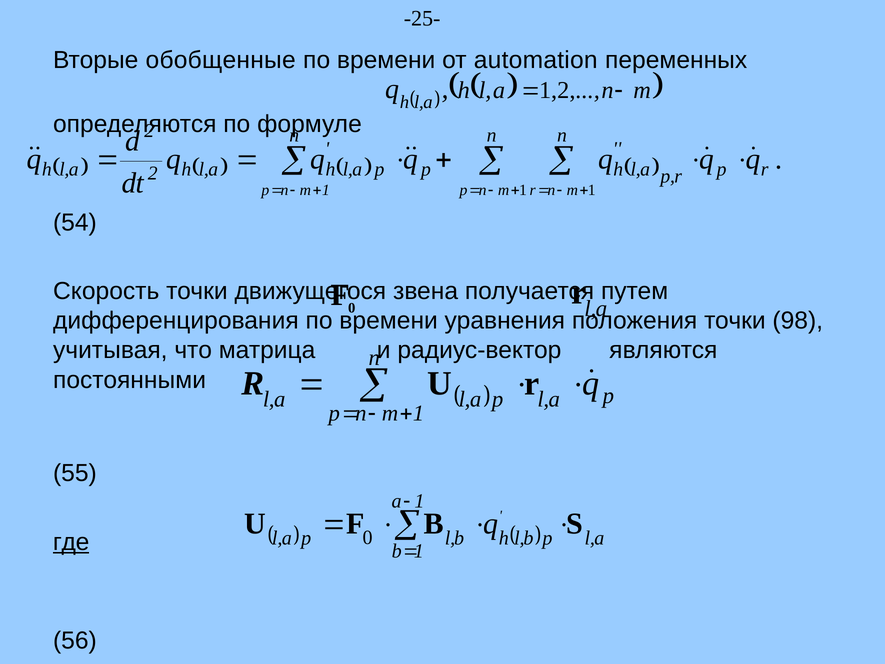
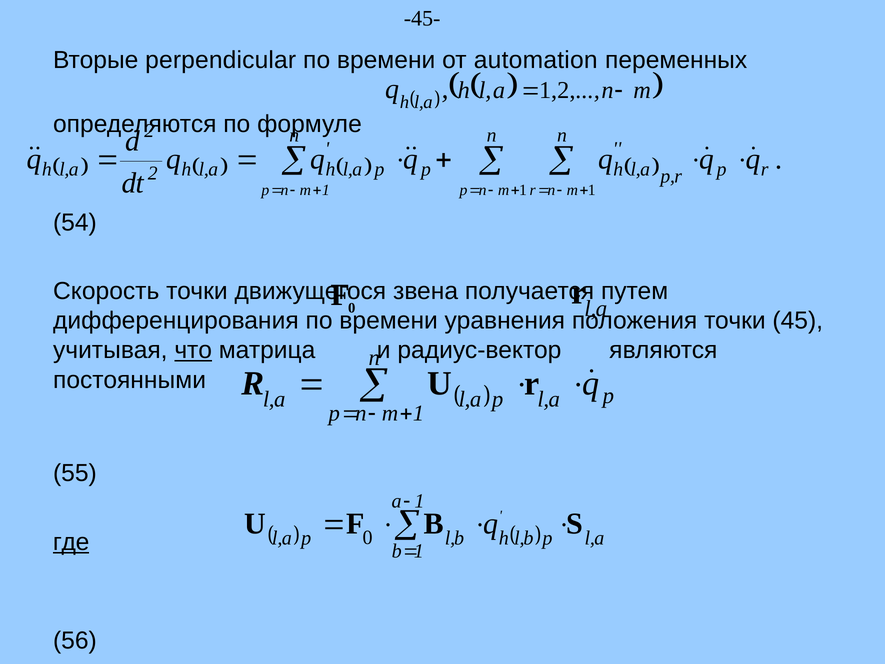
-25-: -25- -> -45- (422, 19)
обобщенные: обобщенные -> perpendicular (221, 60)
98: 98 -> 45 (798, 321)
что underline: none -> present (193, 350)
